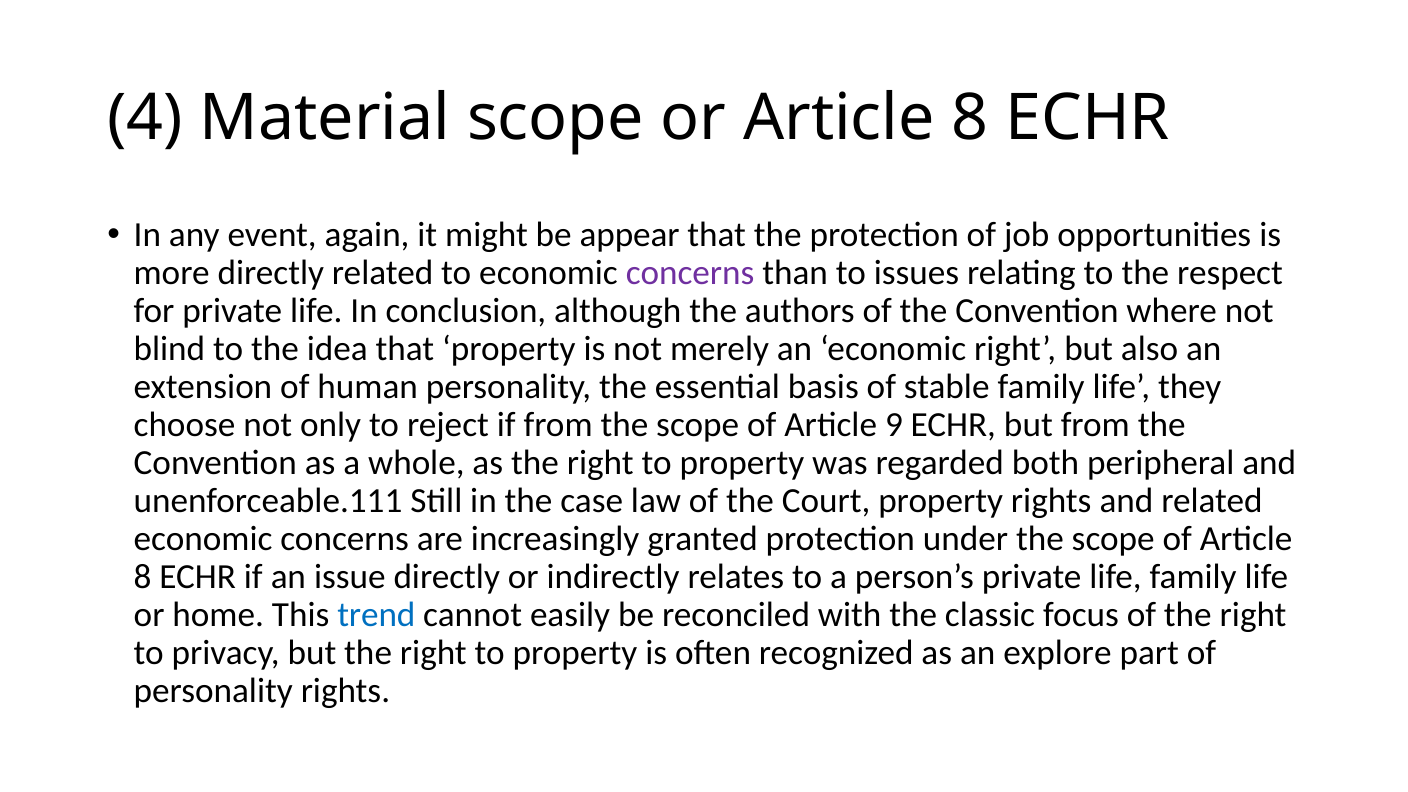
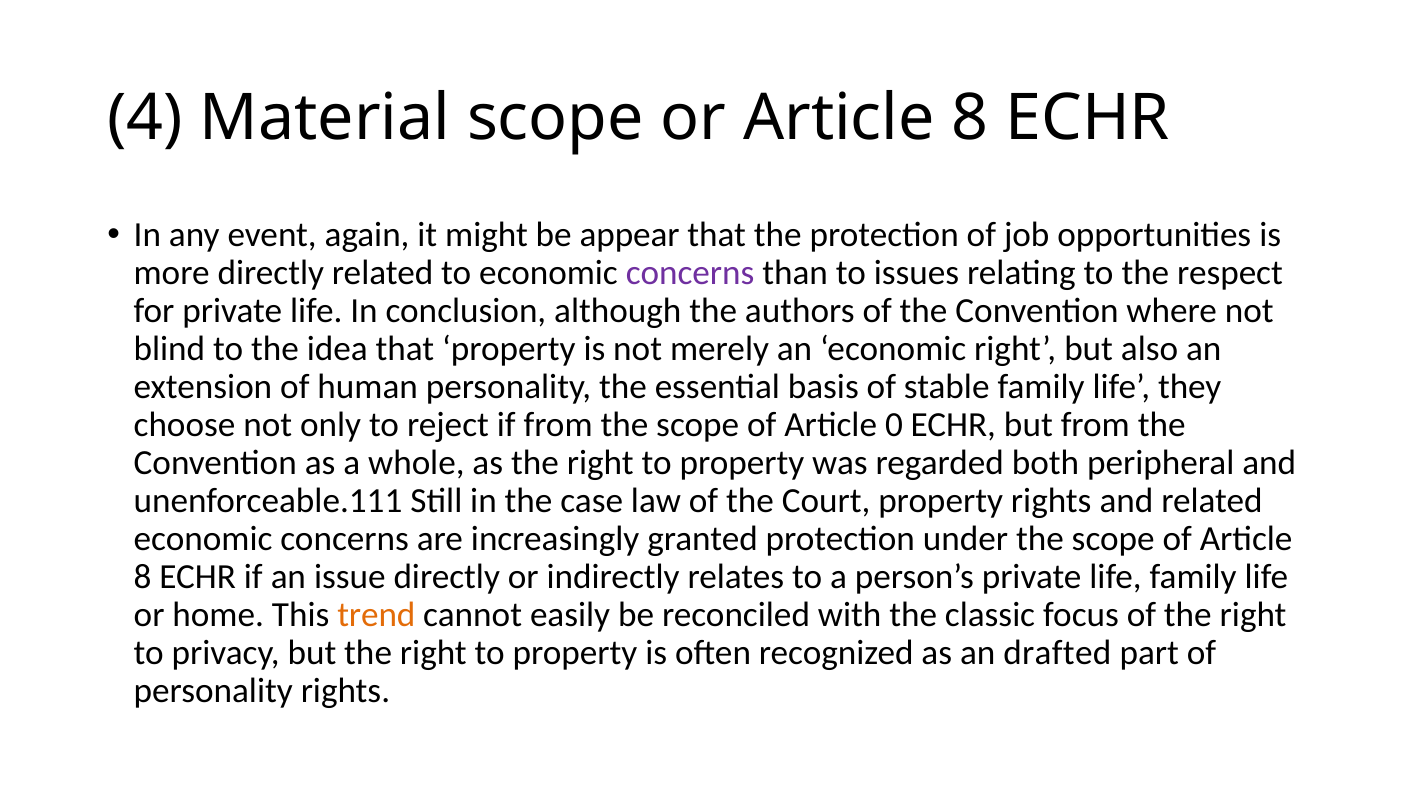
9: 9 -> 0 (894, 425)
trend colour: blue -> orange (376, 615)
explore: explore -> drafted (1057, 653)
